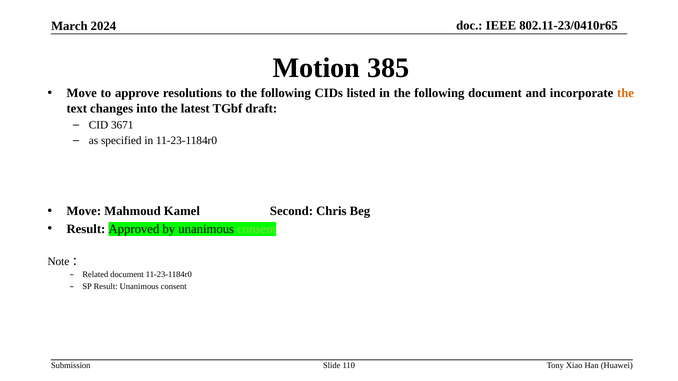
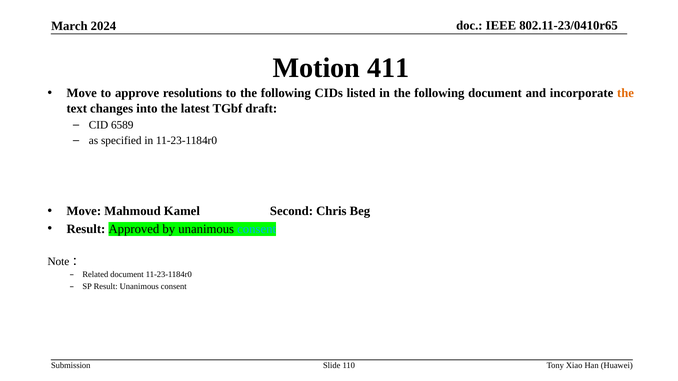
385: 385 -> 411 (388, 68)
3671: 3671 -> 6589 (122, 125)
consent colour: light green -> light blue (257, 229)
